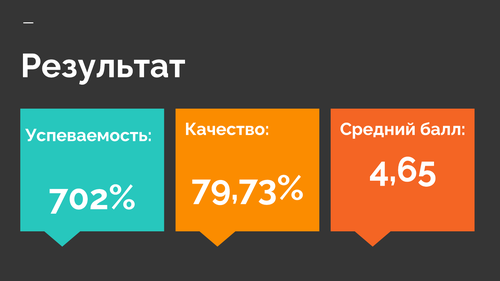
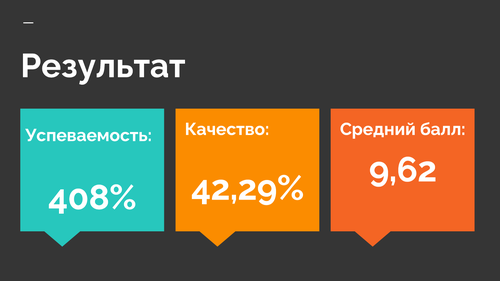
4,65: 4,65 -> 9,62 (403, 170)
79,73%: 79,73% -> 42,29% (248, 189)
702%: 702% -> 408% (92, 198)
